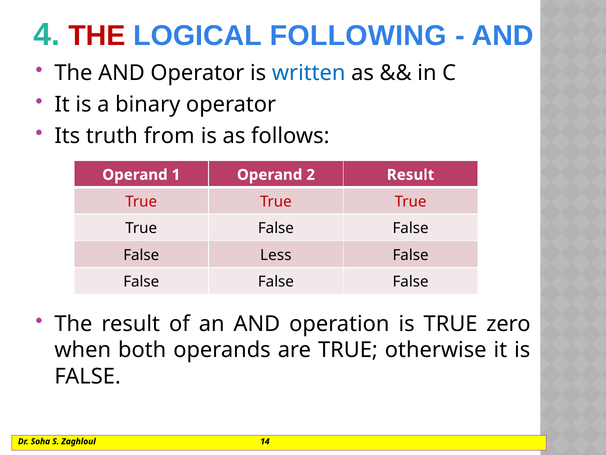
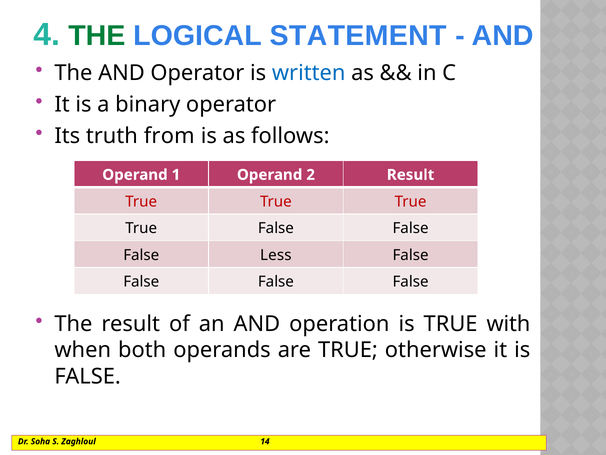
THE colour: red -> green (97, 36)
FOLLOWING: FOLLOWING -> STATEMENT (358, 36)
zero: zero -> with (508, 324)
